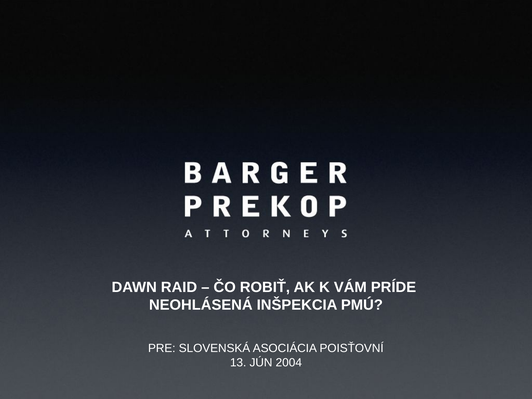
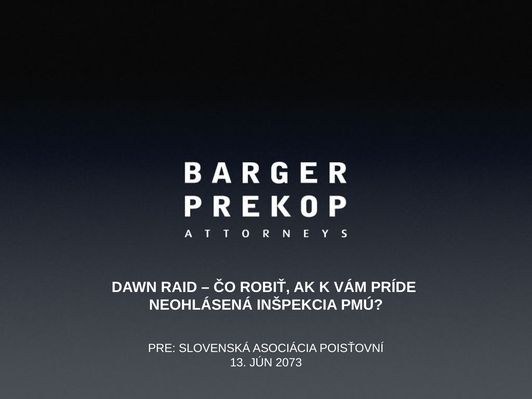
2004: 2004 -> 2073 (289, 362)
